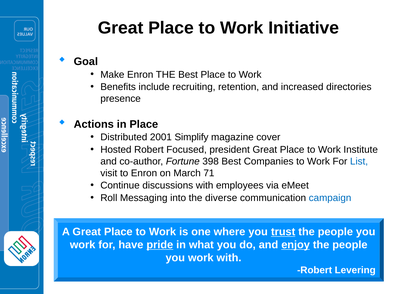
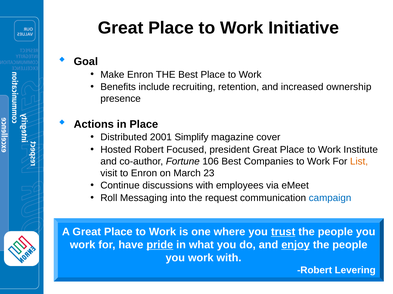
directories: directories -> ownership (349, 87)
398: 398 -> 106 (211, 162)
List colour: blue -> orange (359, 162)
71: 71 -> 23 (209, 174)
diverse: diverse -> request (221, 198)
